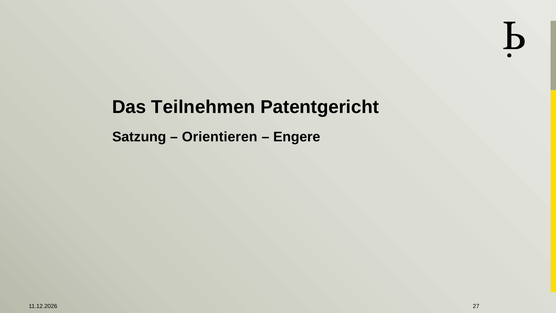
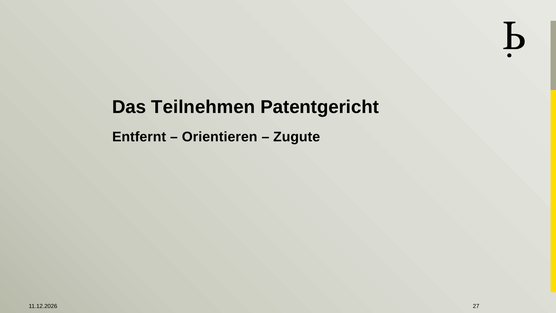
Satzung: Satzung -> Entfernt (139, 137)
Engere: Engere -> Zugute (297, 137)
